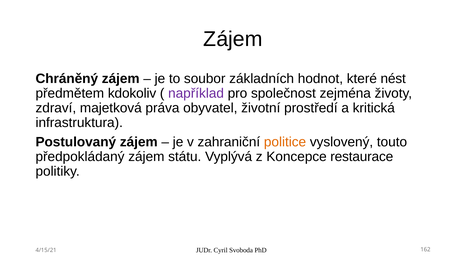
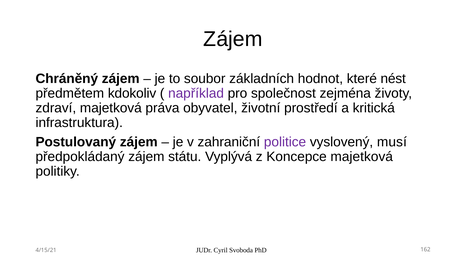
politice colour: orange -> purple (285, 142)
touto: touto -> musí (392, 142)
Koncepce restaurace: restaurace -> majetková (362, 157)
